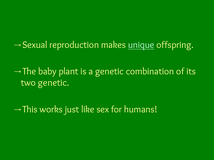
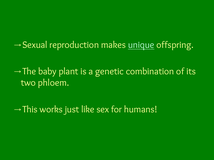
two genetic: genetic -> phloem (54, 83)
